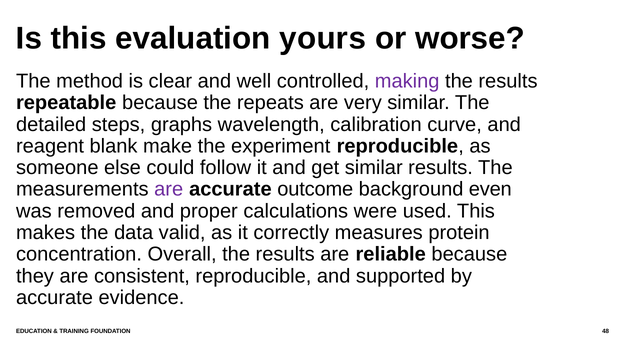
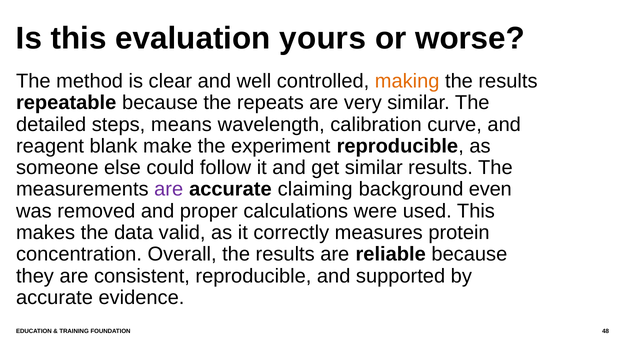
making colour: purple -> orange (407, 81)
graphs: graphs -> means (181, 124)
outcome: outcome -> claiming (315, 189)
